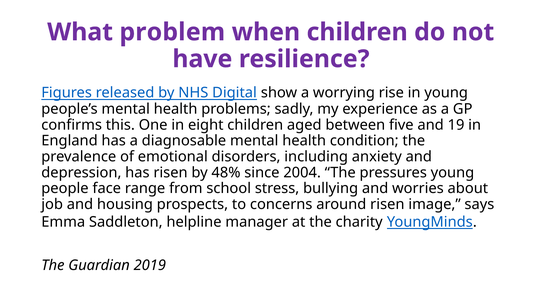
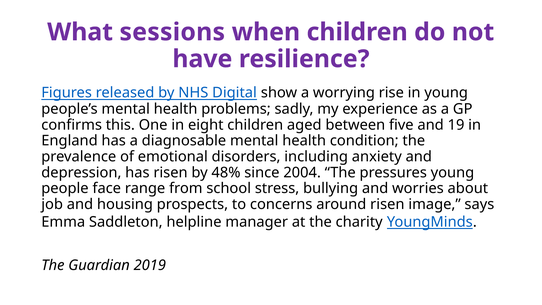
problem: problem -> sessions (172, 32)
